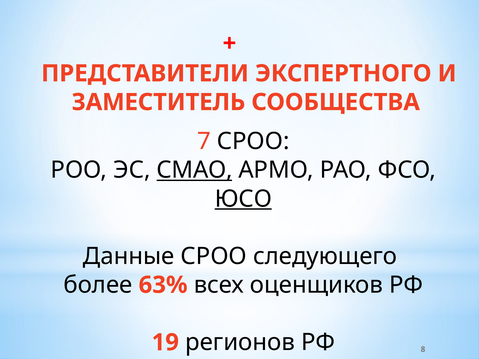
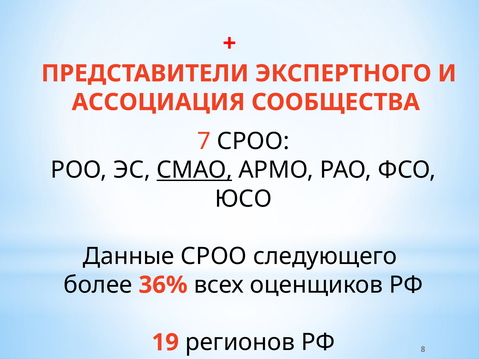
ЗАМЕСТИТЕЛЬ: ЗАМЕСТИТЕЛЬ -> АССОЦИАЦИЯ (158, 102)
ЮСО underline: present -> none (243, 199)
63%: 63% -> 36% (163, 285)
